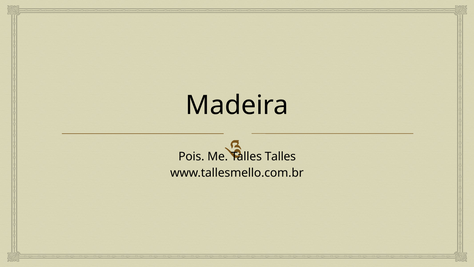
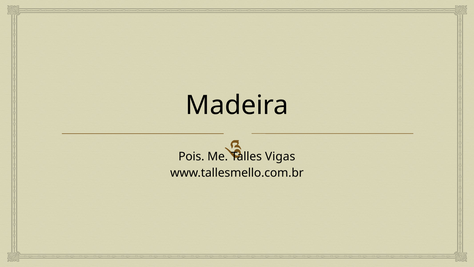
Talles: Talles -> Vigas (280, 156)
